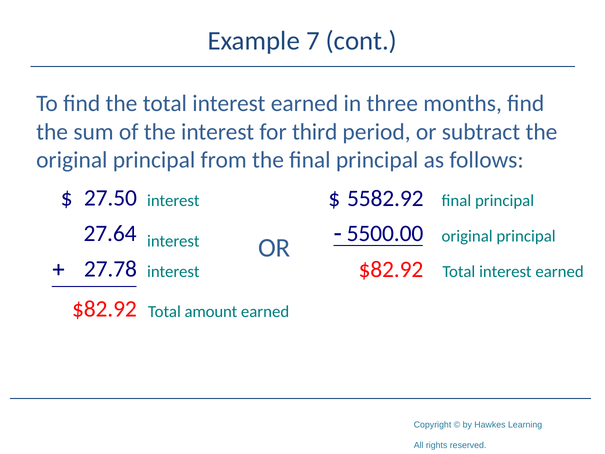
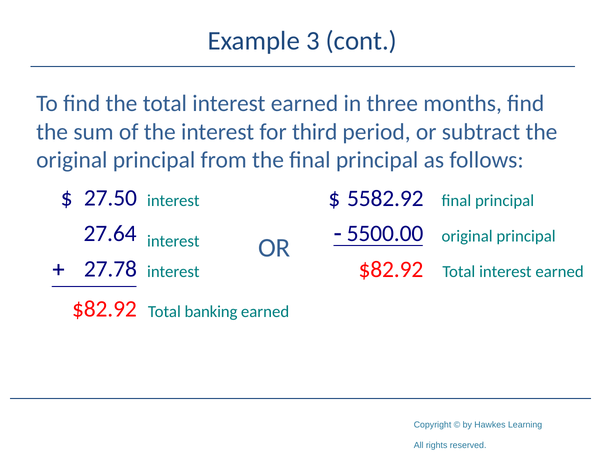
7: 7 -> 3 (313, 41)
amount: amount -> banking (211, 312)
